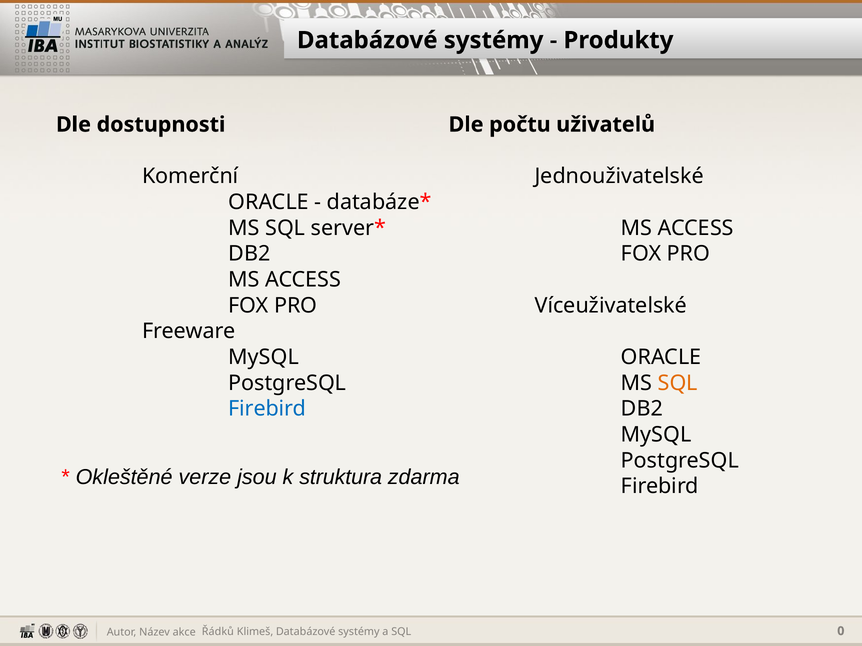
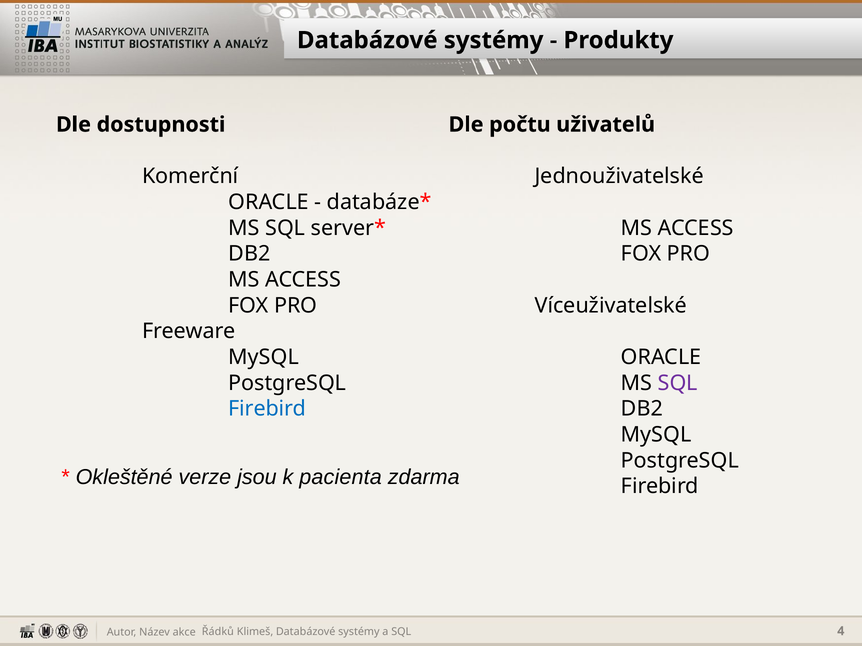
SQL colour: orange -> purple (678, 383)
struktura: struktura -> pacienta (341, 478)
0: 0 -> 4 (841, 632)
